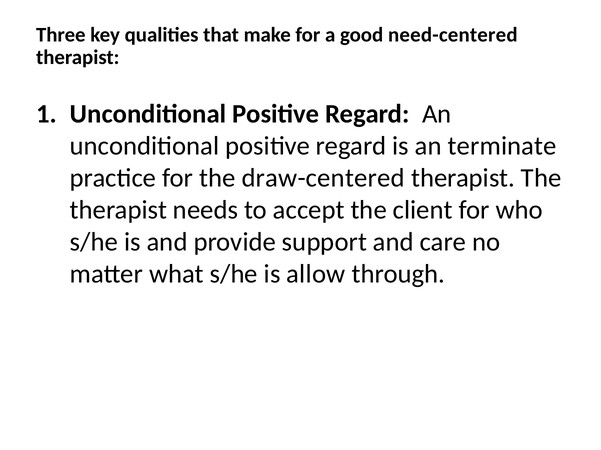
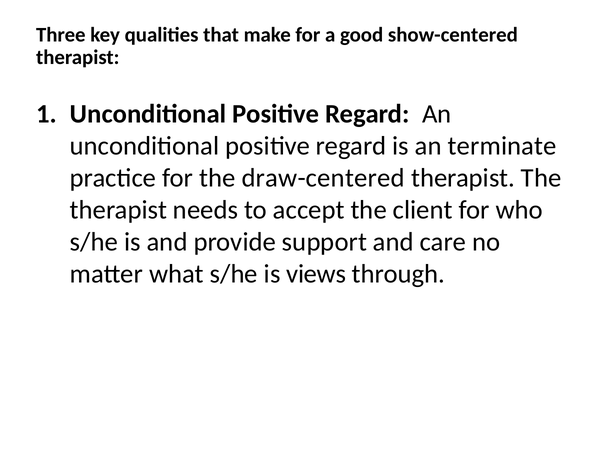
need-centered: need-centered -> show-centered (453, 35)
allow: allow -> views (316, 275)
